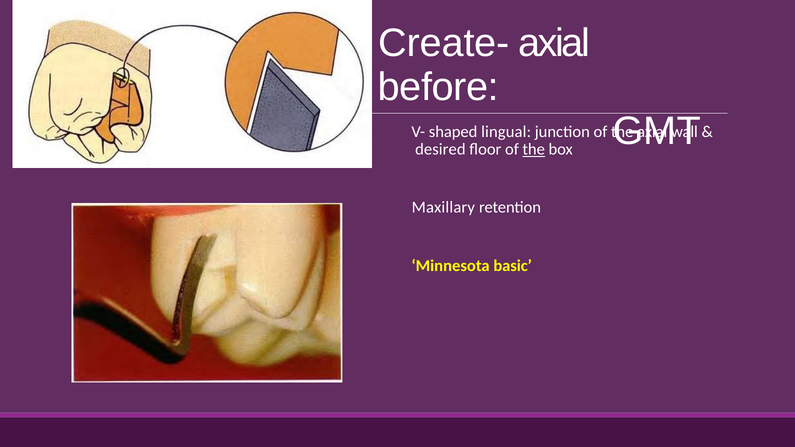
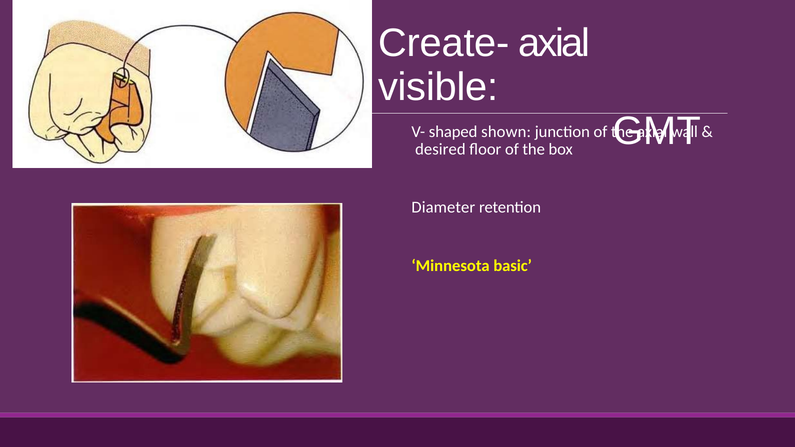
before: before -> visible (438, 87)
lingual: lingual -> shown (506, 132)
the underline: present -> none (534, 150)
Maxillary: Maxillary -> Diameter (443, 208)
